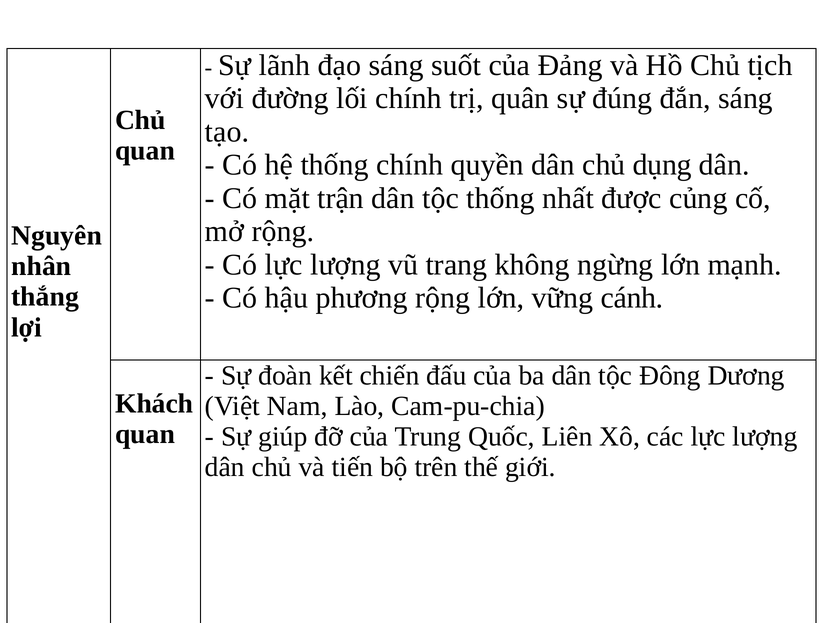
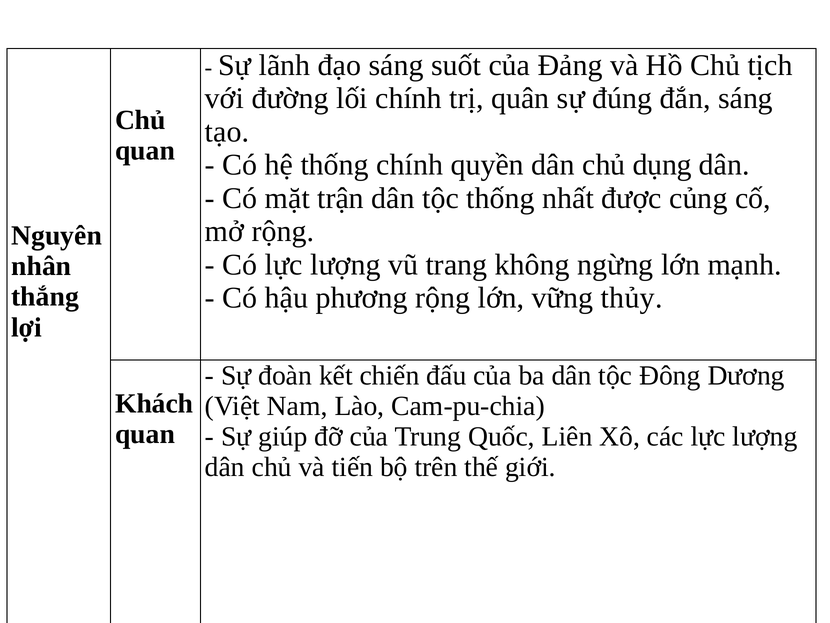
cánh: cánh -> thủy (632, 298)
